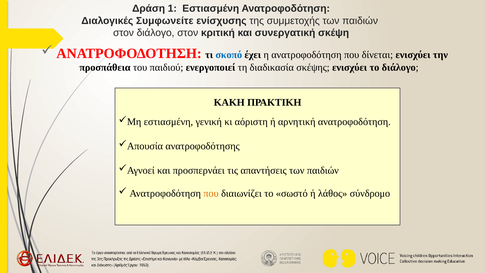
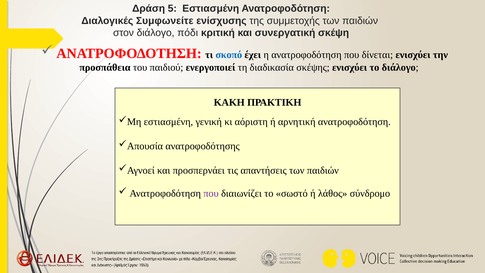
1: 1 -> 5 (172, 9)
διάλογο στον: στον -> πόδι (188, 33)
που colour: orange -> purple (211, 193)
